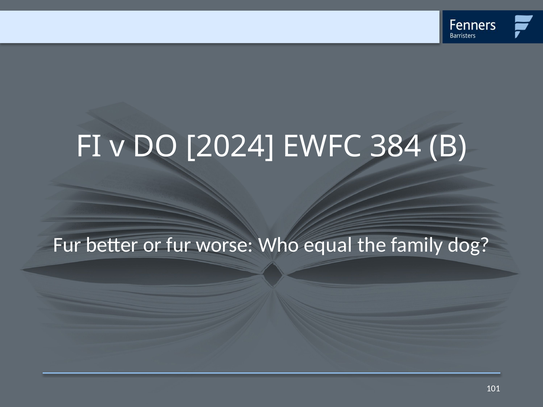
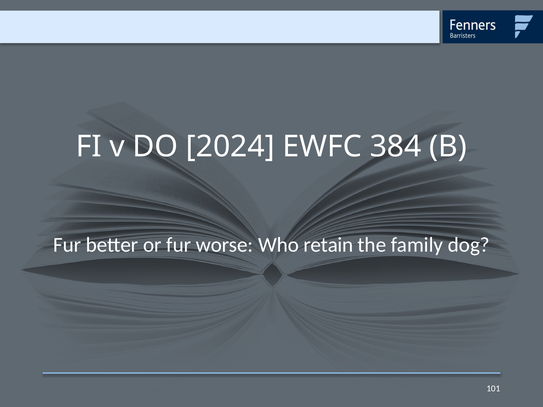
equal: equal -> retain (328, 245)
